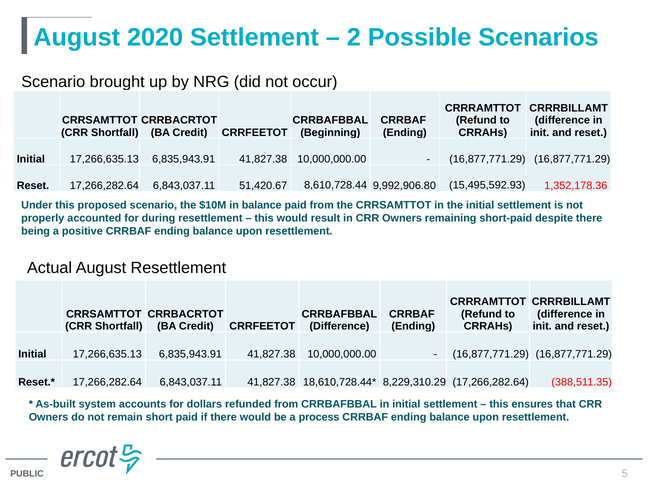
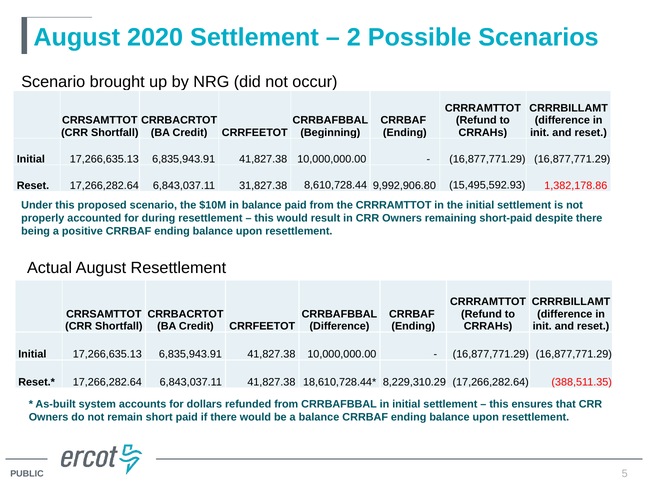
51,420.67: 51,420.67 -> 31,827.38 (263, 186)
1,352,178.36: 1,352,178.36 -> 1,382,178.86 (576, 186)
the CRRSAMTTOT: CRRSAMTTOT -> CRRRAMTTOT (394, 205)
a process: process -> balance (319, 418)
